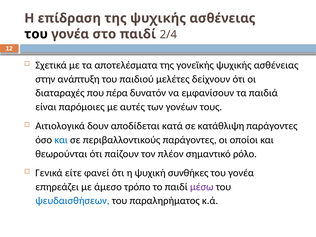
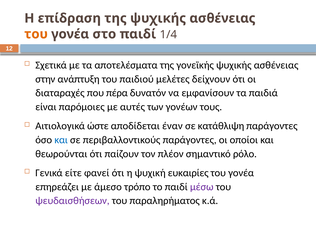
του colour: black -> orange (36, 34)
2/4: 2/4 -> 1/4 (168, 35)
δουν: δουν -> ώστε (98, 126)
κατά: κατά -> έναν (172, 126)
συνθήκες: συνθήκες -> ευκαιρίες (188, 173)
ψευδαισθήσεων colour: blue -> purple (72, 201)
